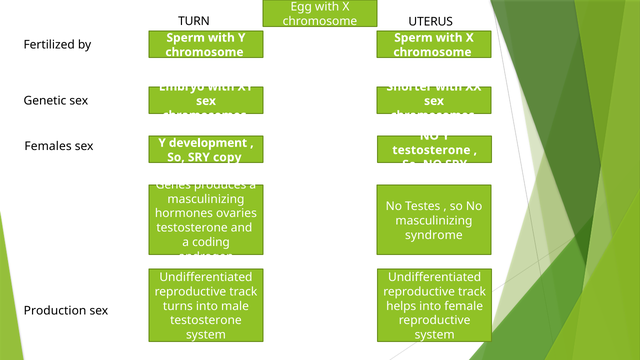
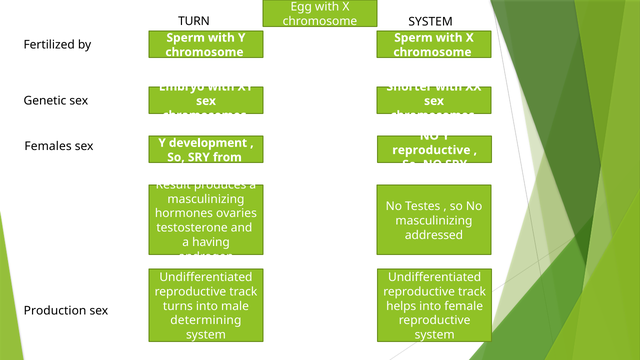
UTERUS: UTERUS -> SYSTEM (431, 22)
testosterone: testosterone -> reproductive (431, 150)
copy: copy -> from (227, 157)
Genes: Genes -> Result (173, 185)
syndrome: syndrome -> addressed (434, 235)
coding: coding -> having (211, 242)
testosterone: testosterone -> determining (206, 321)
